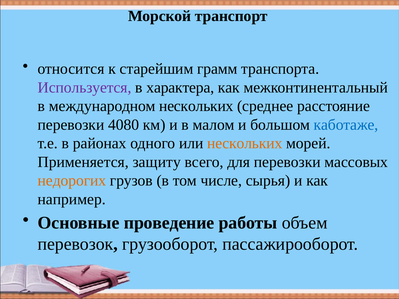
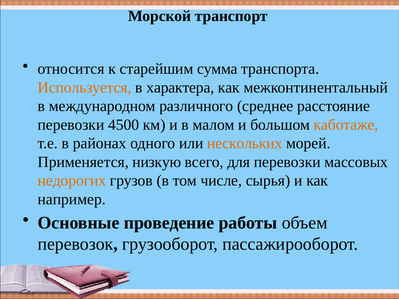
грамм: грамм -> сумма (217, 69)
Используется colour: purple -> orange (85, 88)
международном нескольких: нескольких -> различного (196, 106)
4080: 4080 -> 4500 (124, 125)
каботаже colour: blue -> orange (346, 125)
защиту: защиту -> низкую (157, 162)
